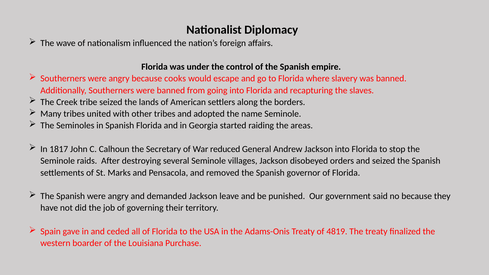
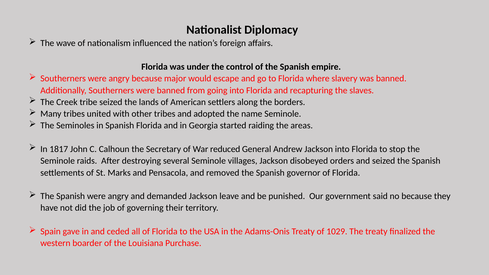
cooks: cooks -> major (175, 79)
4819: 4819 -> 1029 (337, 232)
